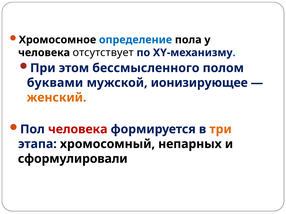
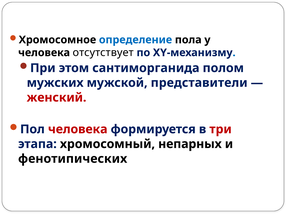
бессмысленного: бессмысленного -> сантиморганида (146, 68)
буквами: буквами -> мужских (55, 83)
ионизирующее: ионизирующее -> представители (199, 83)
женский colour: orange -> red (57, 98)
три colour: orange -> red (221, 130)
сформулировали: сформулировали -> фенотипических (73, 159)
